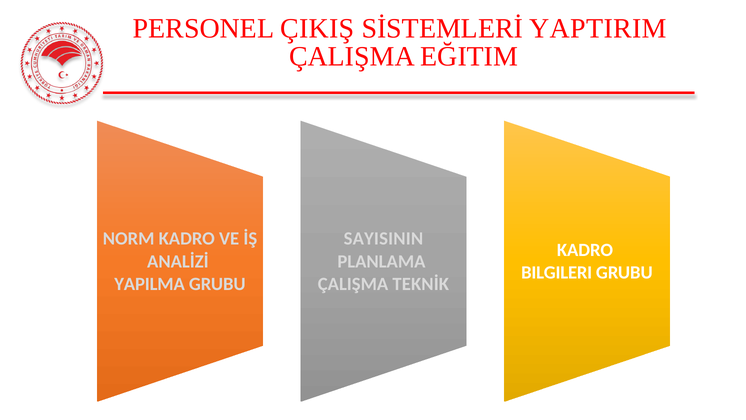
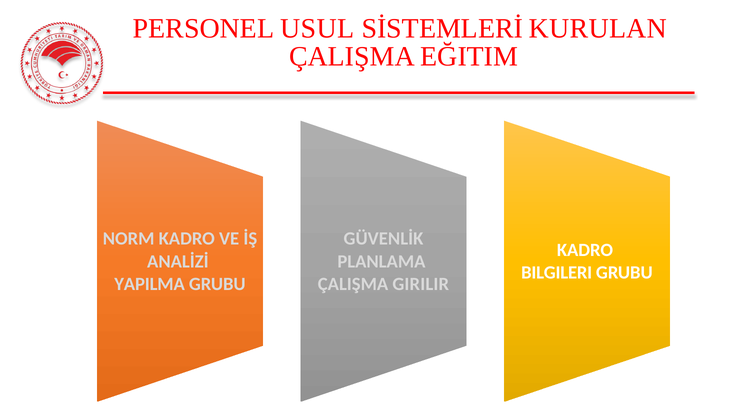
ÇIKIŞ: ÇIKIŞ -> USUL (317, 29)
YAPTIRIM: YAPTIRIM -> KURULAN (598, 29)
SAYISININ: SAYISININ -> GÜVENLİK (383, 238)
TEKNİK: TEKNİK -> GIRILIR (421, 284)
